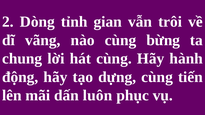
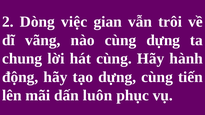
tỉnh: tỉnh -> việc (74, 22)
cùng bừng: bừng -> dựng (163, 40)
